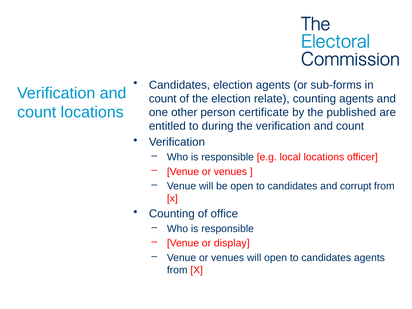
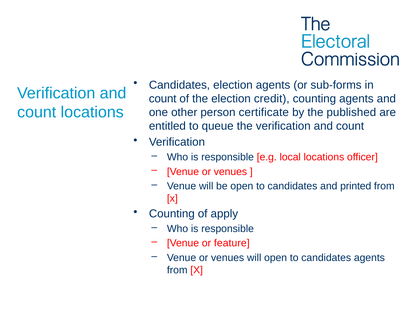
relate: relate -> credit (272, 99)
during: during -> queue (218, 126)
corrupt: corrupt -> printed (356, 186)
office: office -> apply (224, 214)
display: display -> feature (232, 243)
